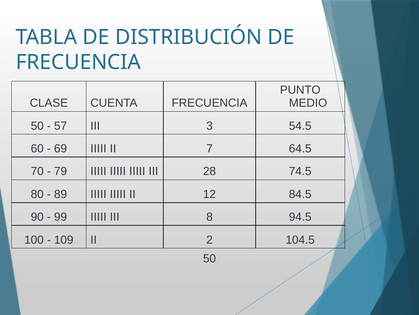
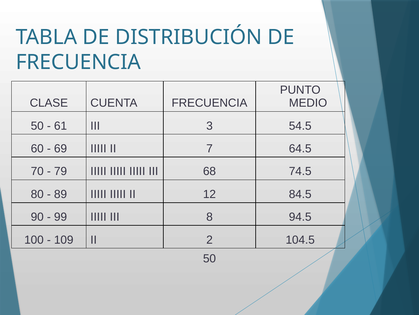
57: 57 -> 61 (61, 126)
28: 28 -> 68 (209, 171)
